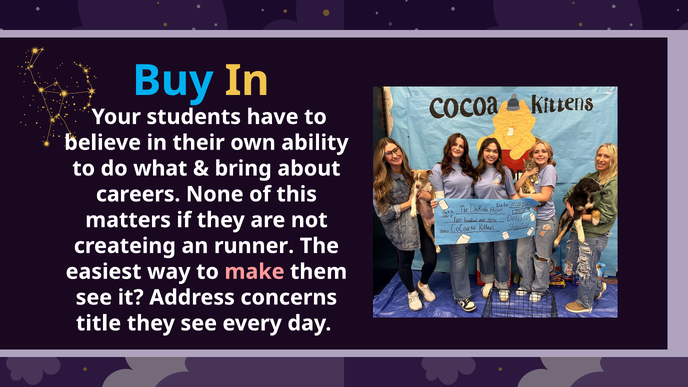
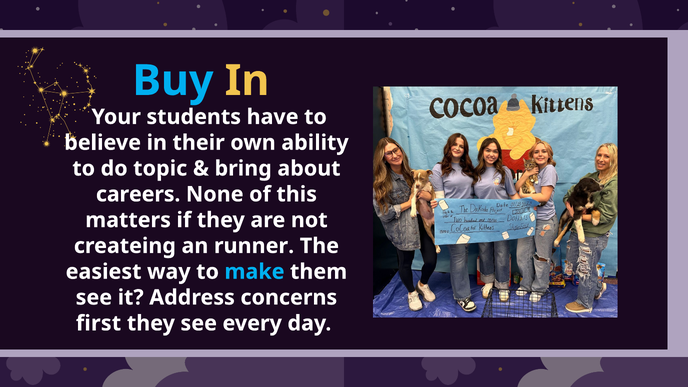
what: what -> topic (160, 169)
make colour: pink -> light blue (255, 272)
title: title -> first (99, 323)
